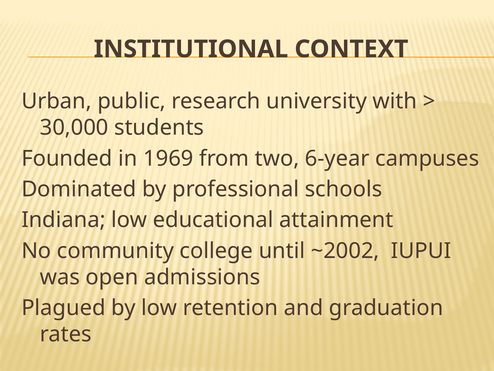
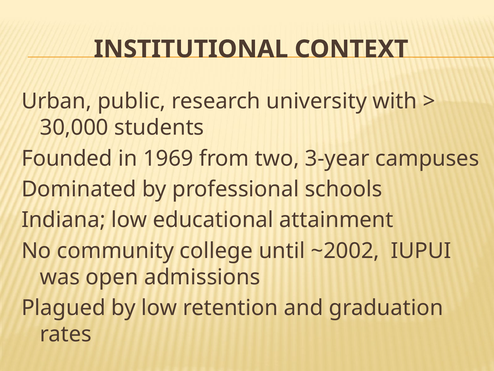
6-year: 6-year -> 3-year (337, 158)
